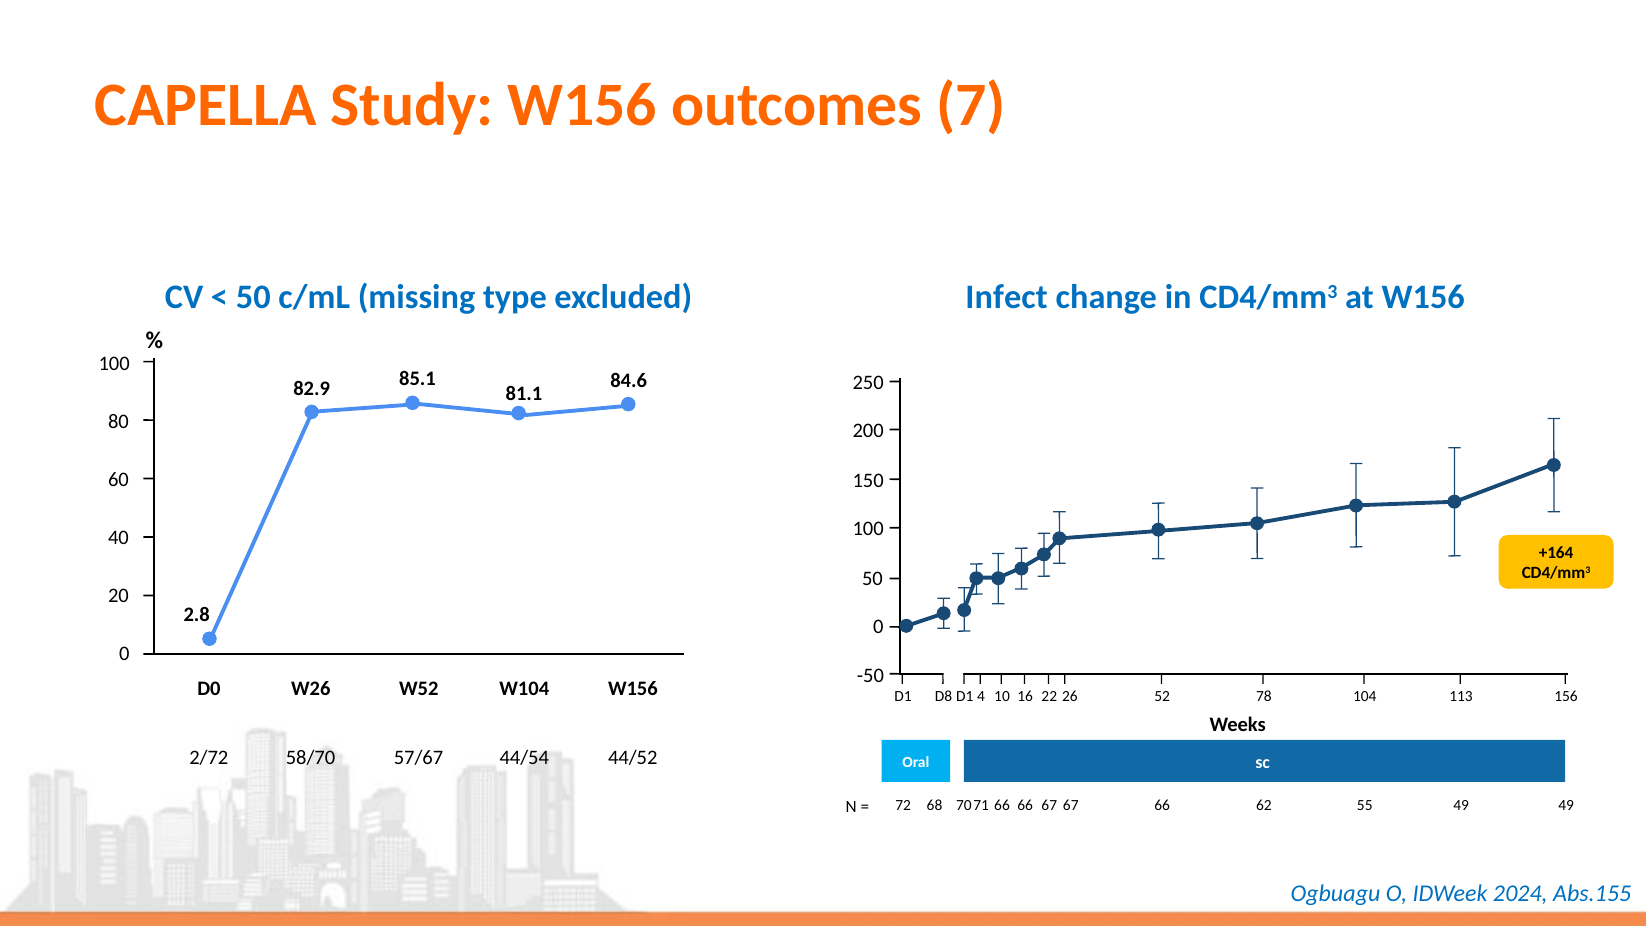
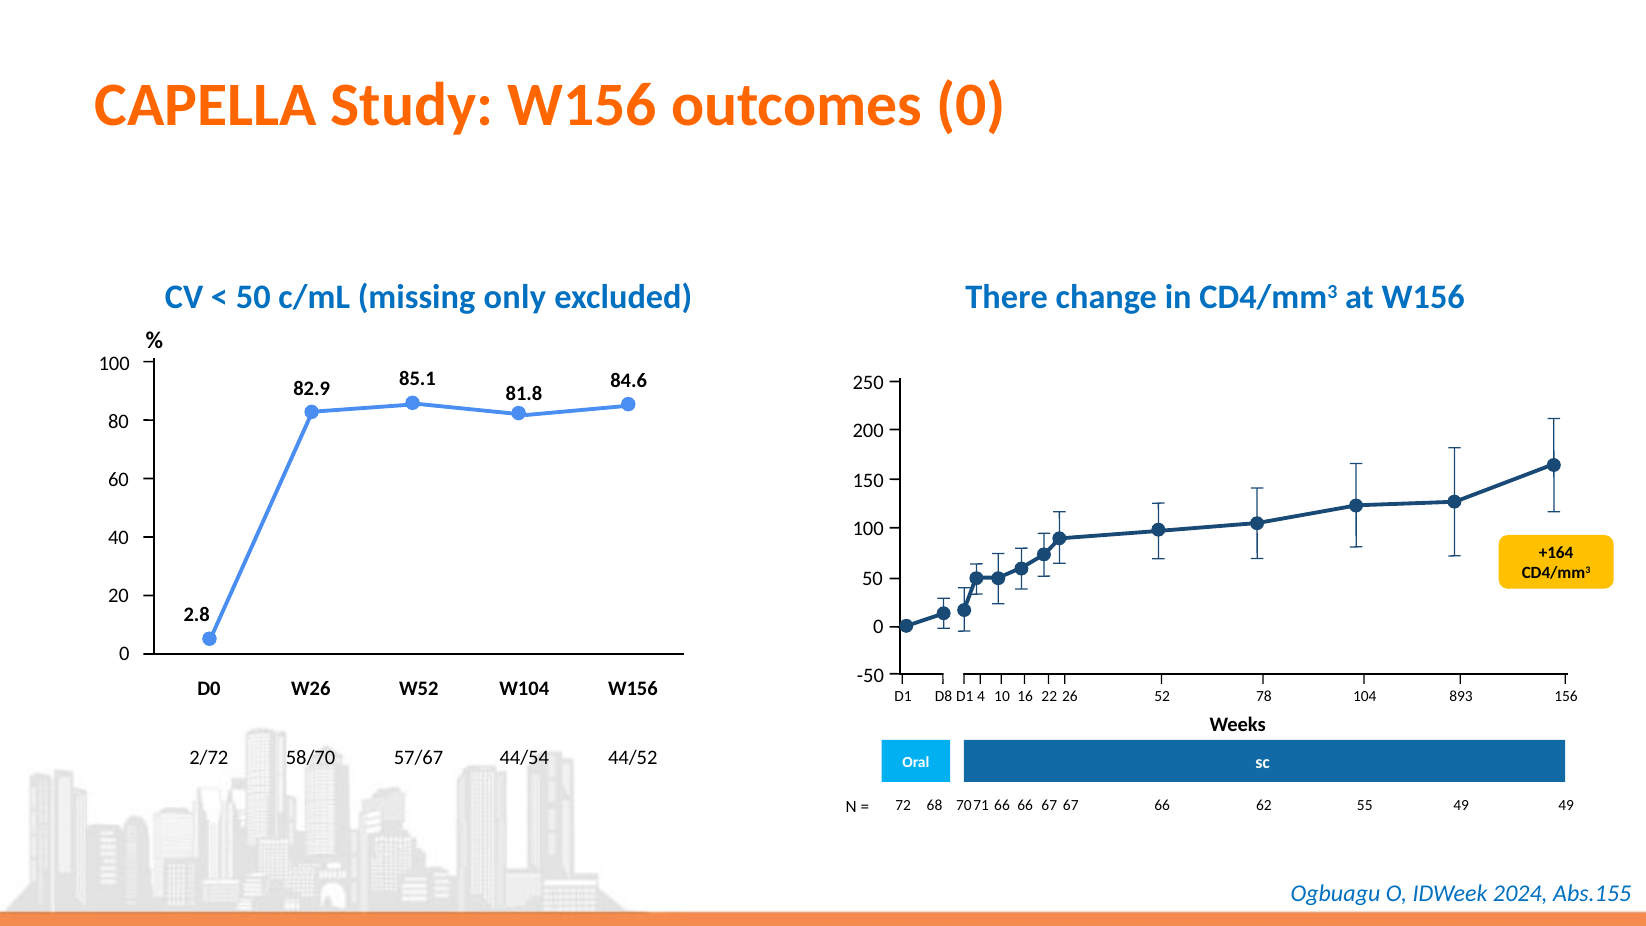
outcomes 7: 7 -> 0 (971, 105)
type: type -> only (515, 297)
Infect: Infect -> There (1007, 297)
81.1: 81.1 -> 81.8 (524, 393)
113: 113 -> 893 (1461, 696)
